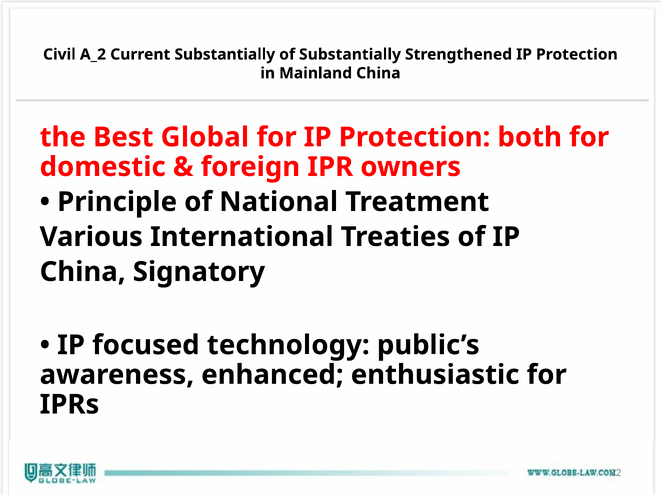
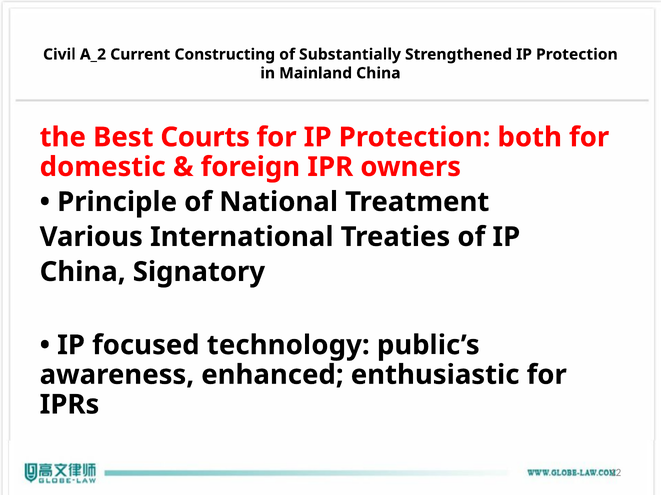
Current Substantially: Substantially -> Constructing (225, 55)
Global: Global -> Courts (205, 137)
